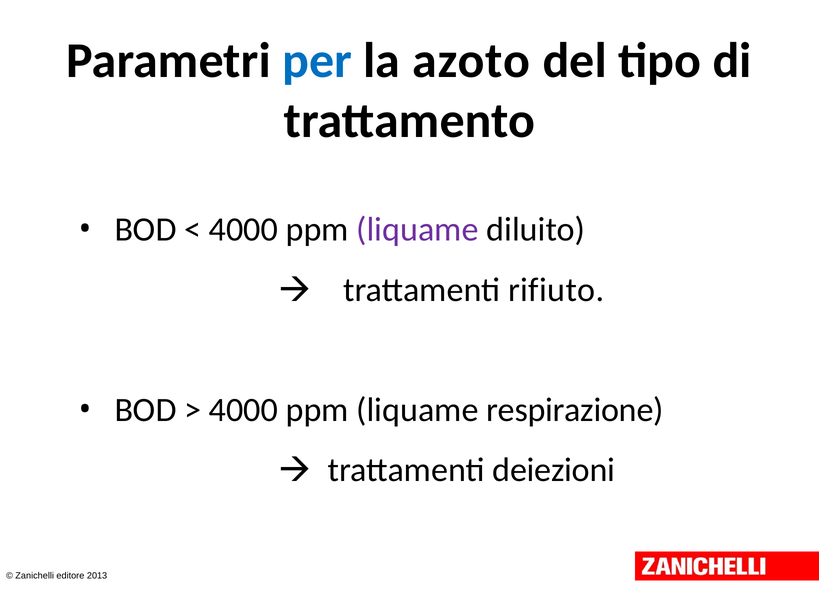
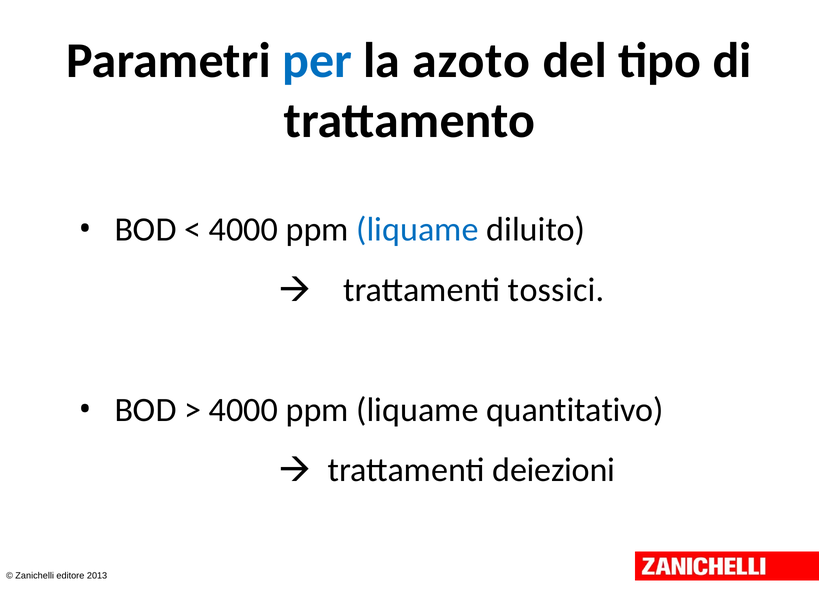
liquame colour: purple -> blue (417, 230)
rifiuto: rifiuto -> tossici (556, 290)
respirazione: respirazione -> quantitativo (575, 410)
